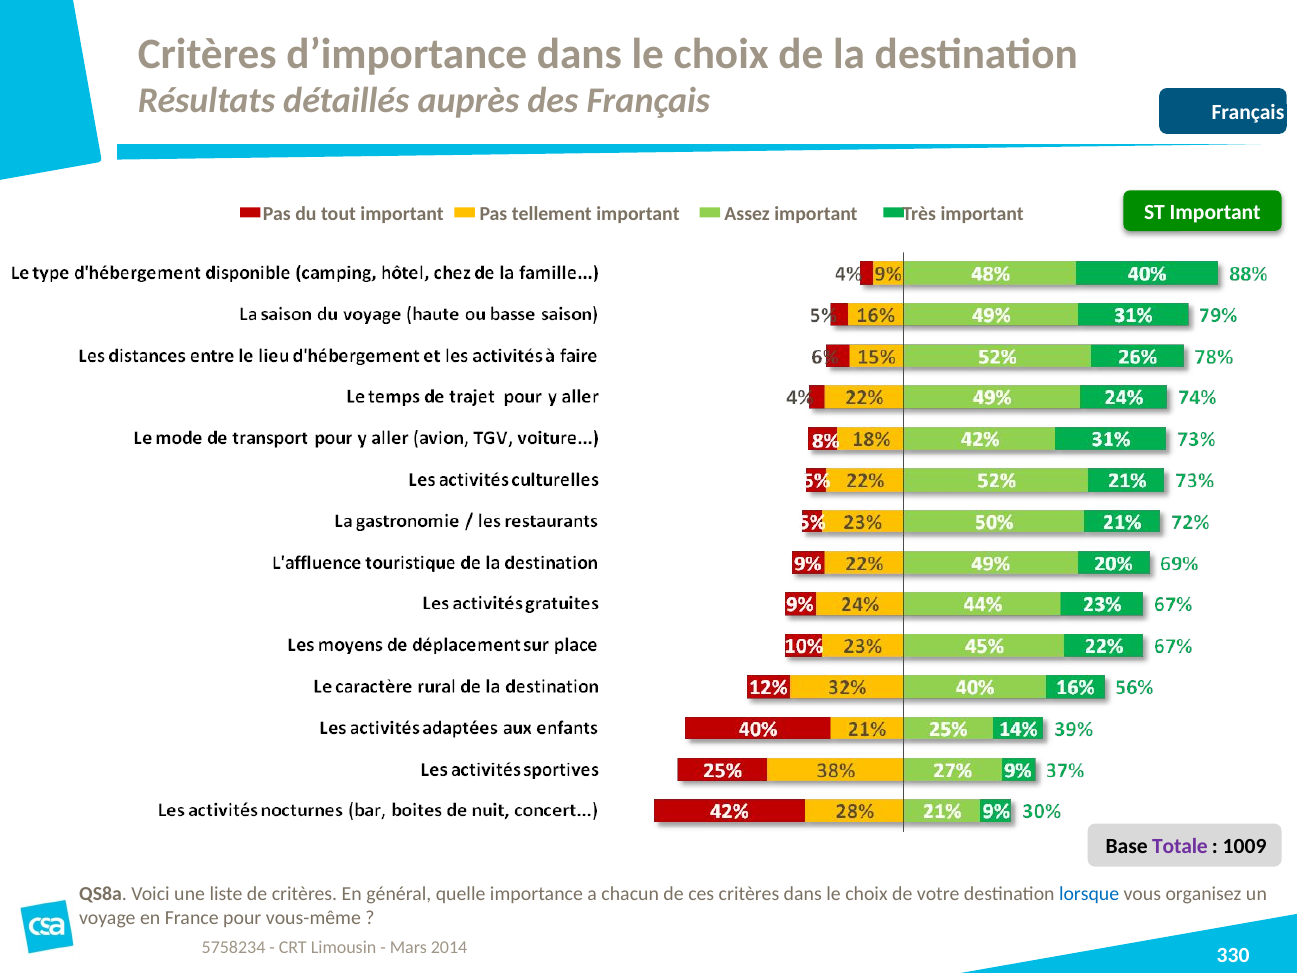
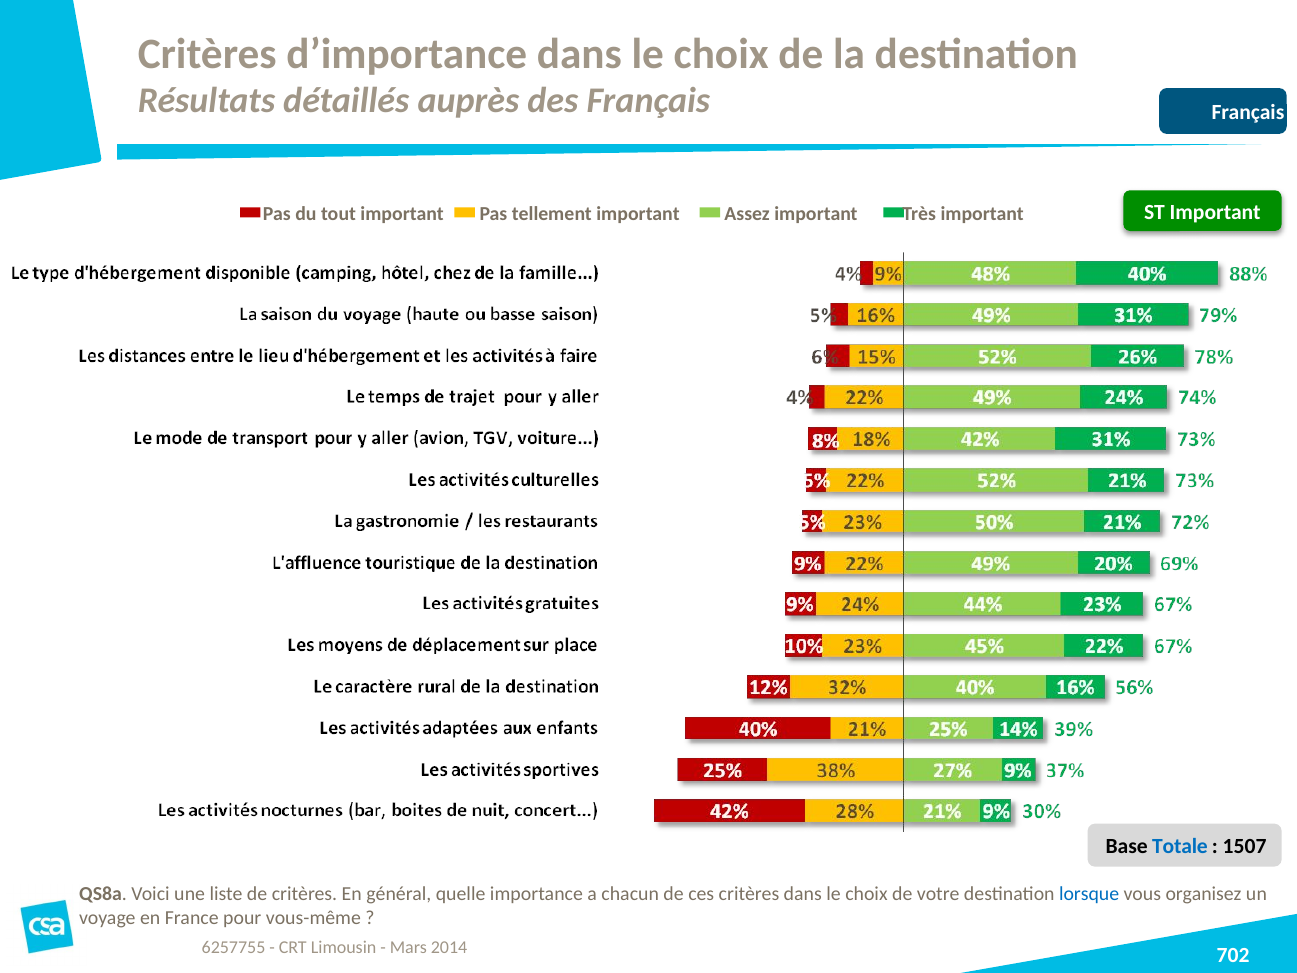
Totale colour: purple -> blue (1180, 846)
1009: 1009 -> 1507 (1245, 846)
5758234: 5758234 -> 6257755 (234, 947)
330: 330 -> 702 (1233, 955)
